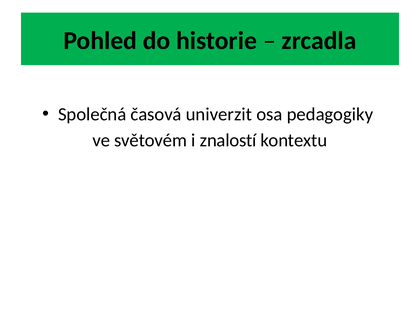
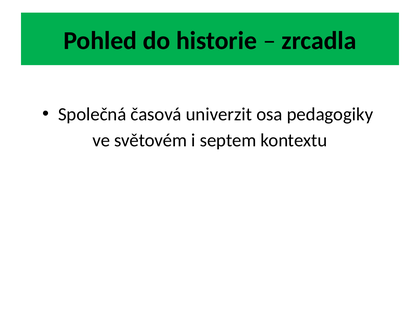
znalostí: znalostí -> septem (228, 140)
